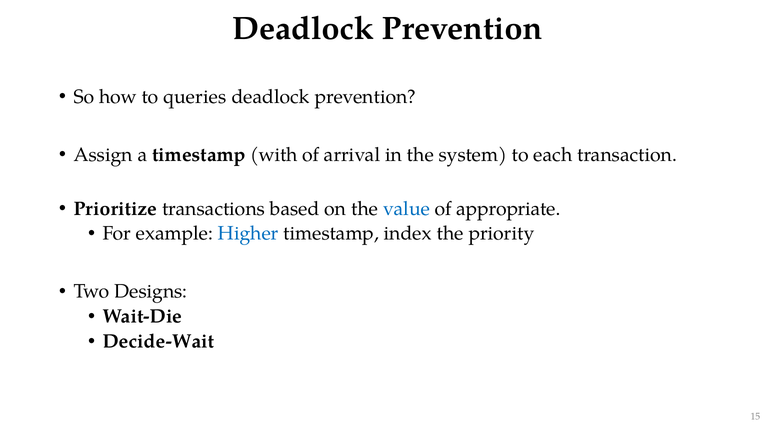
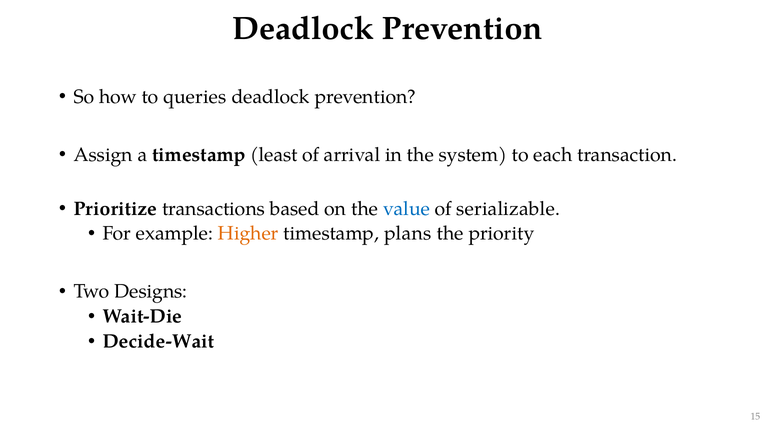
with: with -> least (274, 155)
appropriate: appropriate -> serializable (508, 209)
Higher colour: blue -> orange (248, 234)
index: index -> plans (408, 234)
